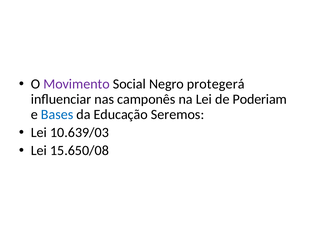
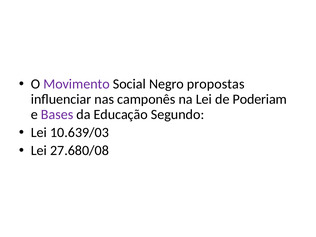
protegerá: protegerá -> propostas (216, 84)
Bases colour: blue -> purple (57, 114)
Seremos: Seremos -> Segundo (178, 114)
15.650/08: 15.650/08 -> 27.680/08 (79, 150)
